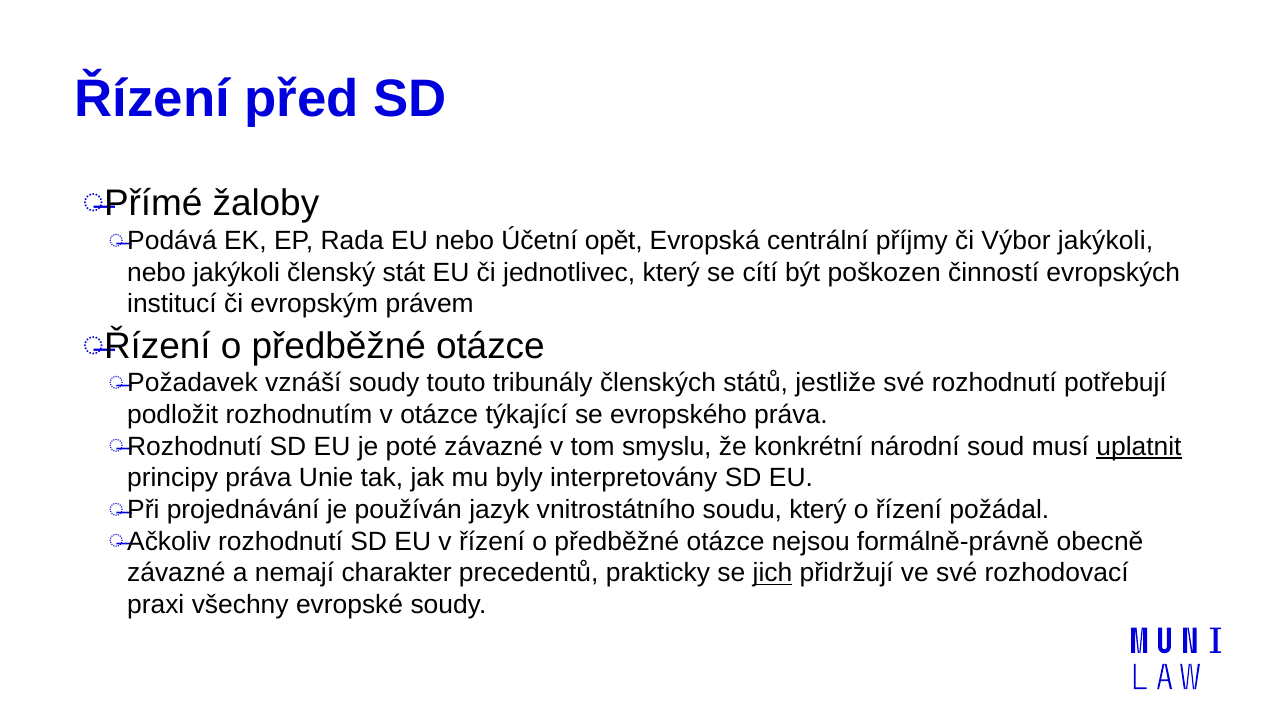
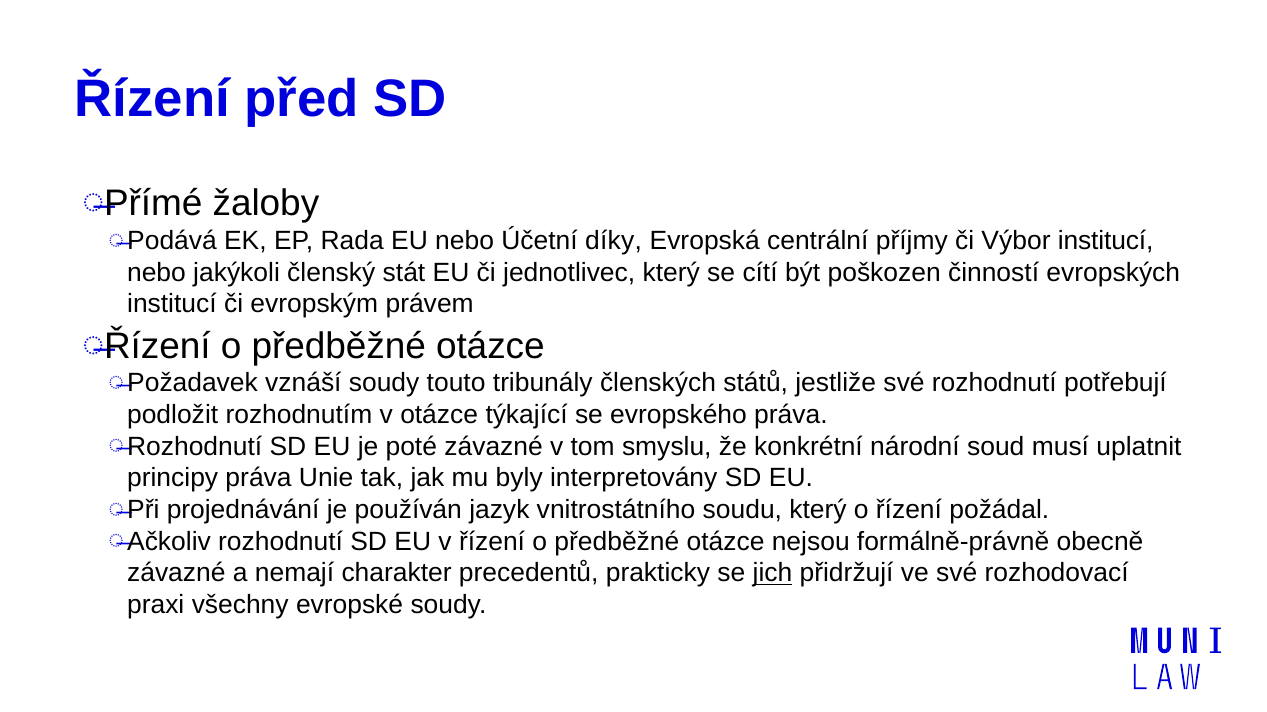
opět: opět -> díky (614, 241)
Výbor jakýkoli: jakýkoli -> institucí (1106, 241)
uplatnit underline: present -> none (1139, 447)
